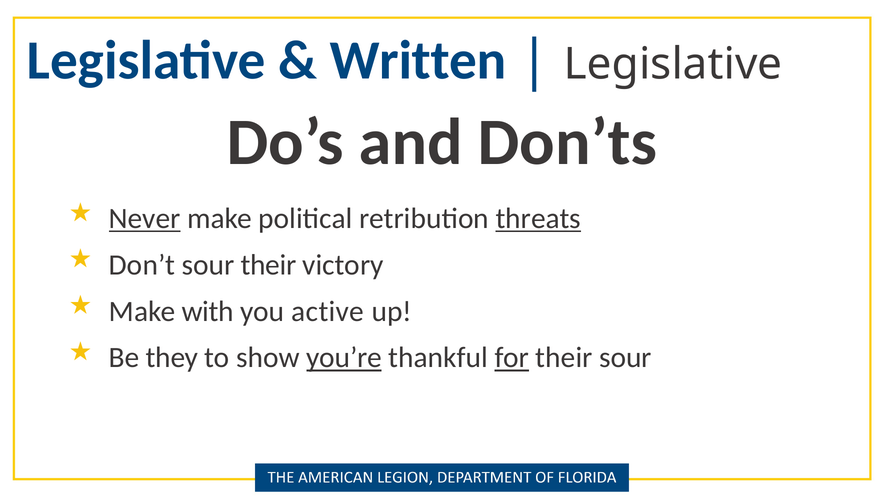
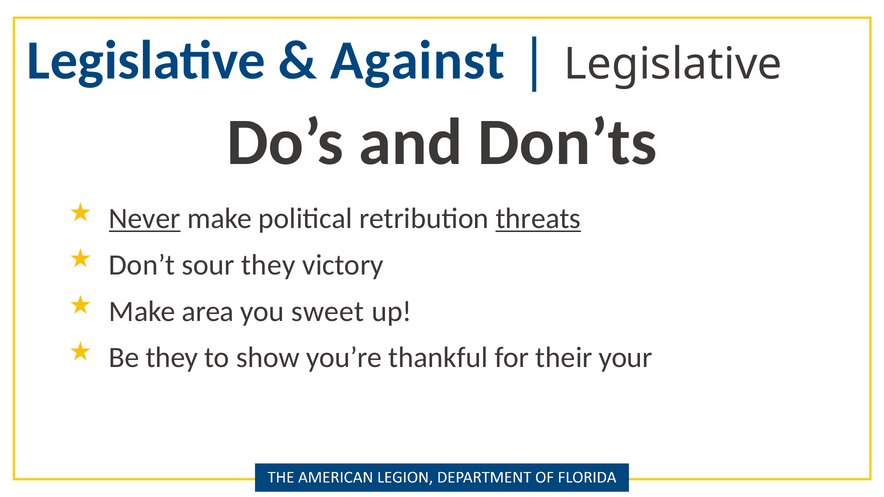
Written: Written -> Against (418, 60)
sour their: their -> they (268, 265)
with: with -> area (208, 312)
active: active -> sweet (328, 312)
you’re underline: present -> none (344, 358)
for underline: present -> none (512, 358)
their sour: sour -> your (626, 358)
